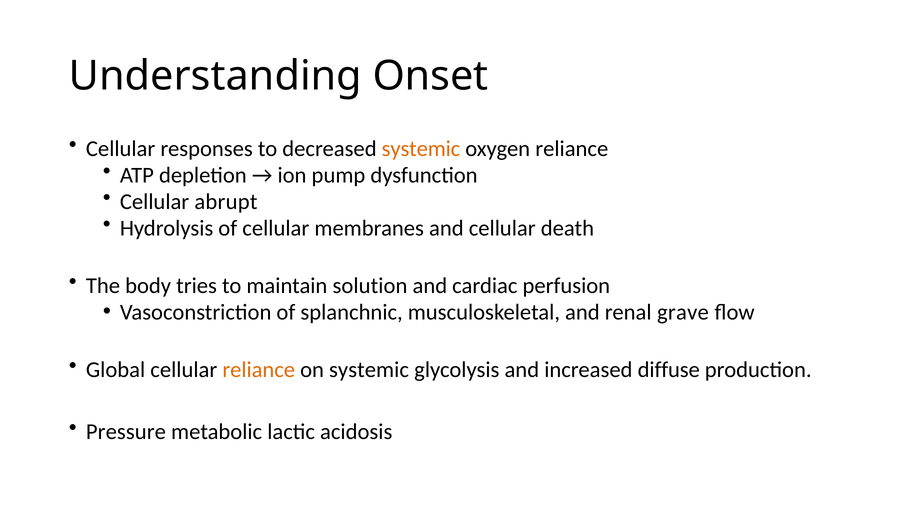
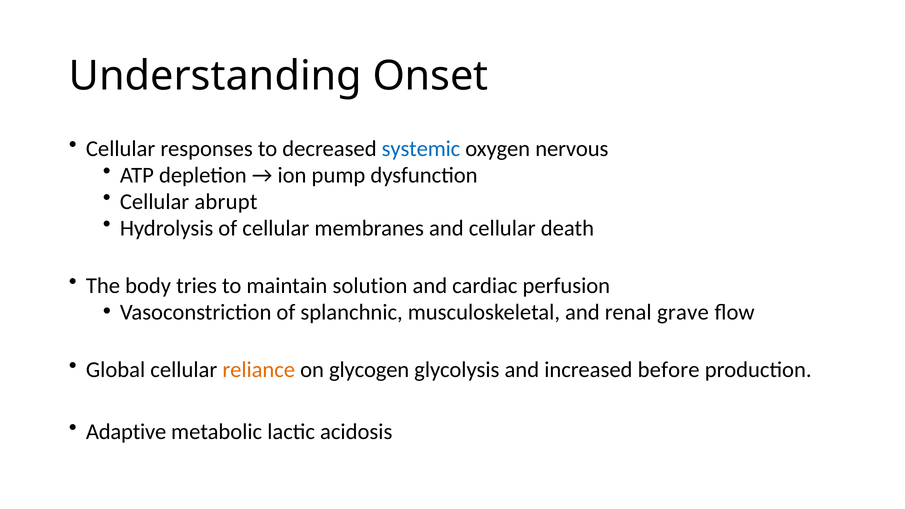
systemic colour: orange -> blue (421, 149)
oxygen reliance: reliance -> nervous (572, 149)
on systemic: systemic -> glycogen (369, 370)
diffuse: diffuse -> before (669, 370)
Pressure: Pressure -> Adaptive (126, 432)
